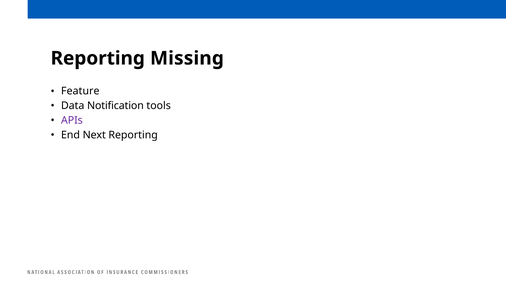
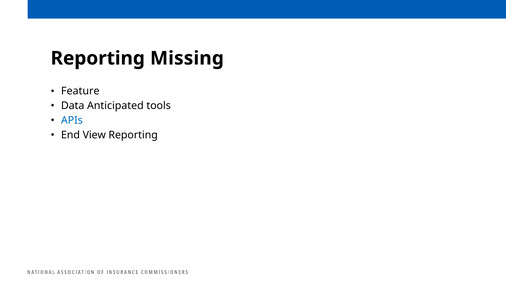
Notification: Notification -> Anticipated (115, 106)
APIs colour: purple -> blue (72, 120)
Next: Next -> View (94, 135)
